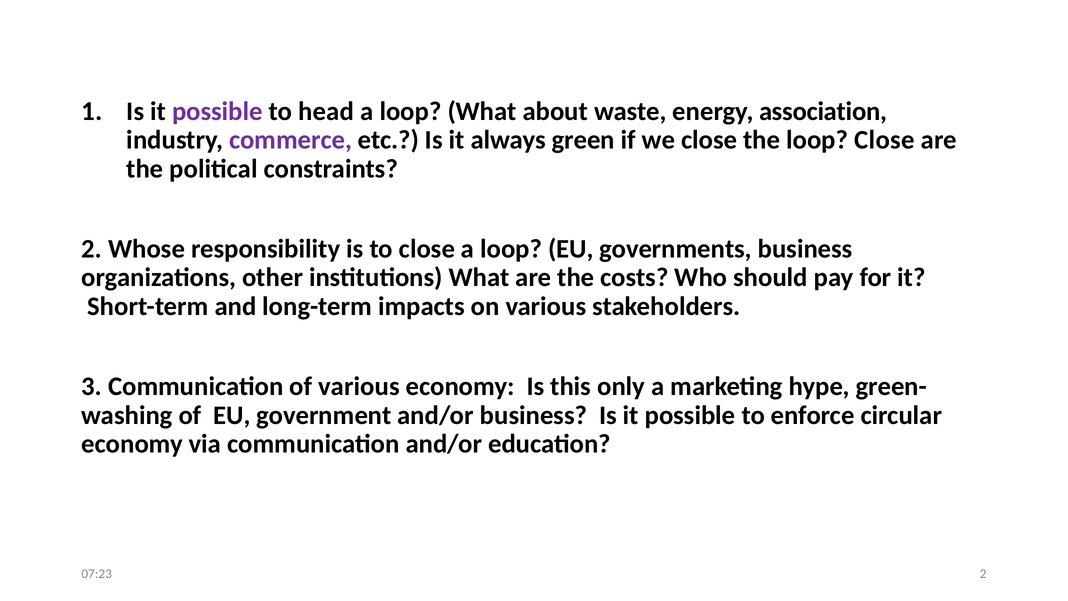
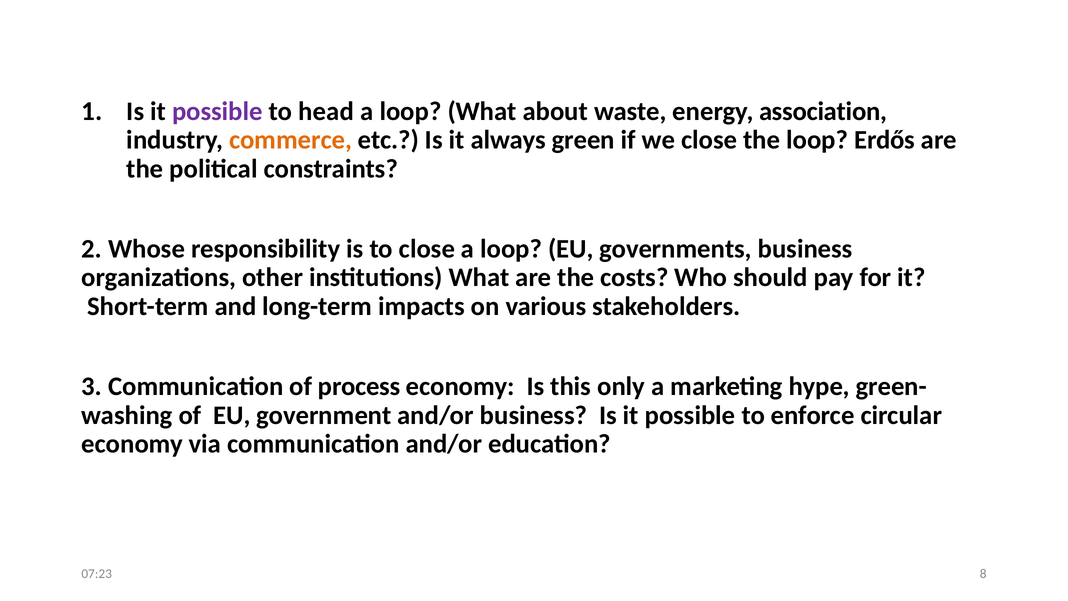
commerce colour: purple -> orange (291, 140)
loop Close: Close -> Erdős (885, 140)
of various: various -> process (359, 386)
2: 2 -> 8 (983, 574)
